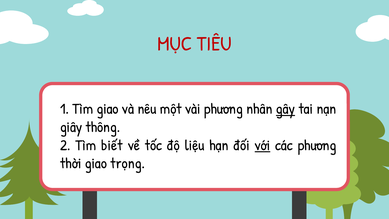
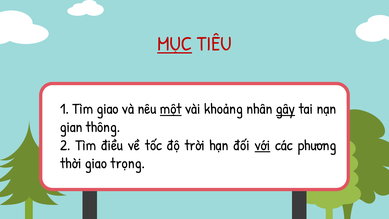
MỤC underline: none -> present (175, 44)
một underline: none -> present (171, 109)
vài phương: phương -> khoảng (223, 109)
giây: giây -> gian (71, 127)
biết: biết -> điều (112, 145)
liệu: liệu -> trời (195, 145)
